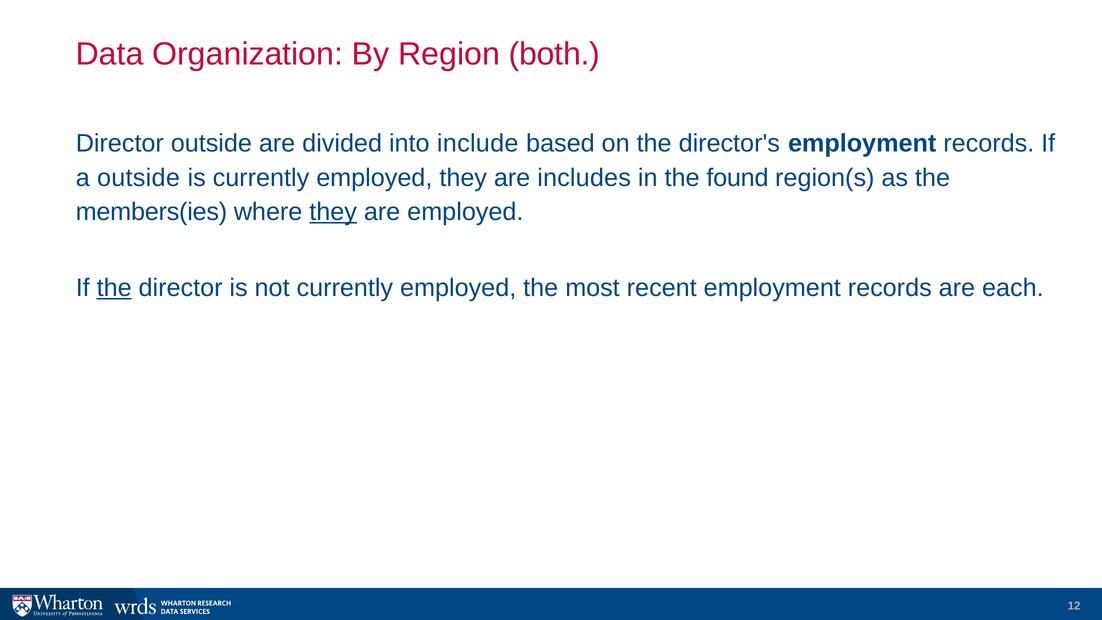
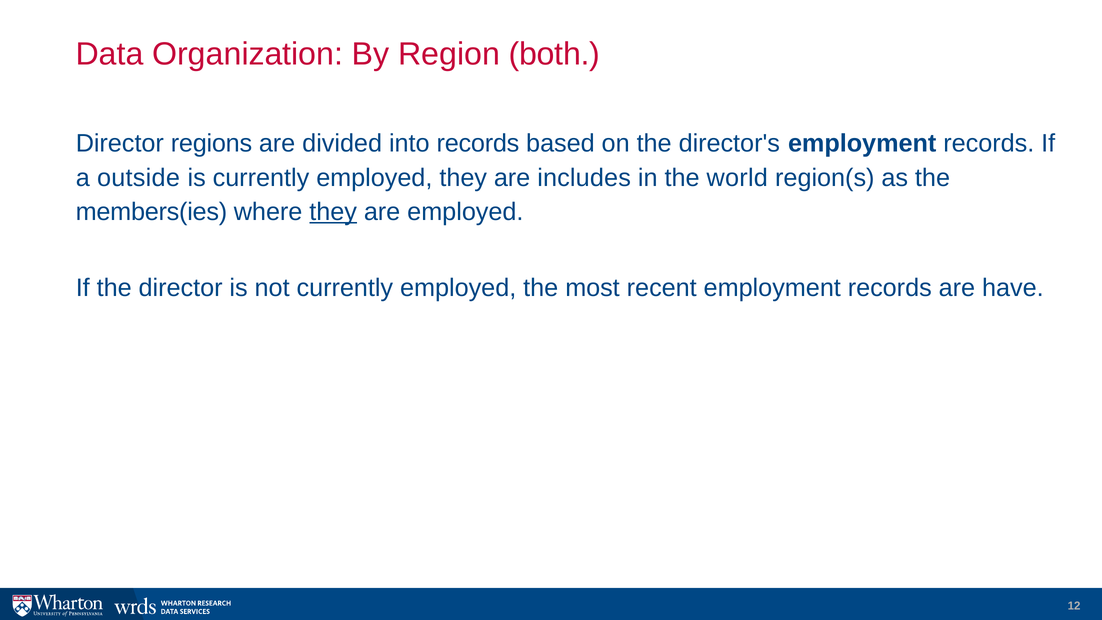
Director outside: outside -> regions (211, 143)
into include: include -> records (478, 143)
found: found -> world (737, 178)
the underline: present -> none (114, 288)
each: each -> have (1013, 288)
